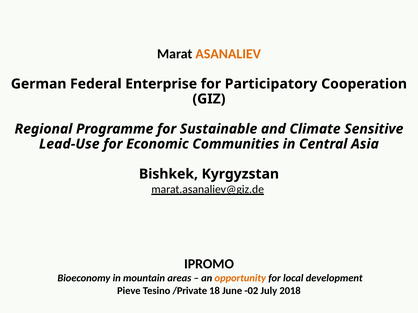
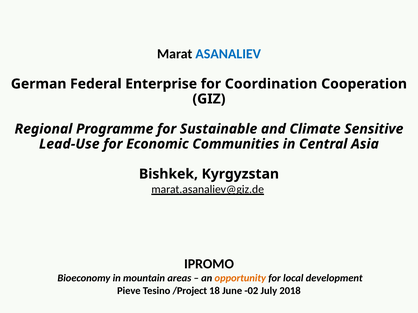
ASANALIEV colour: orange -> blue (228, 54)
Participatory: Participatory -> Coordination (271, 84)
/Private: /Private -> /Project (190, 291)
